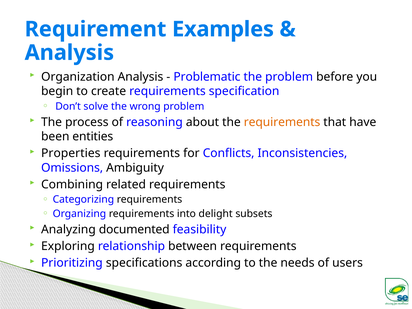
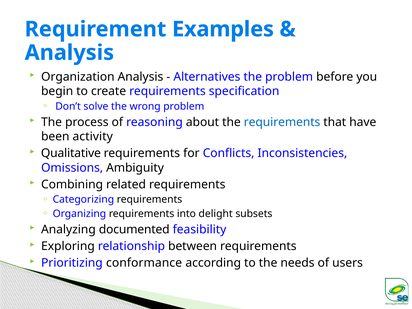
Problematic: Problematic -> Alternatives (207, 77)
requirements colour: orange -> blue (282, 122)
entities: entities -> activity (93, 137)
Properties: Properties -> Qualitative (71, 153)
specifications: specifications -> conformance (144, 263)
